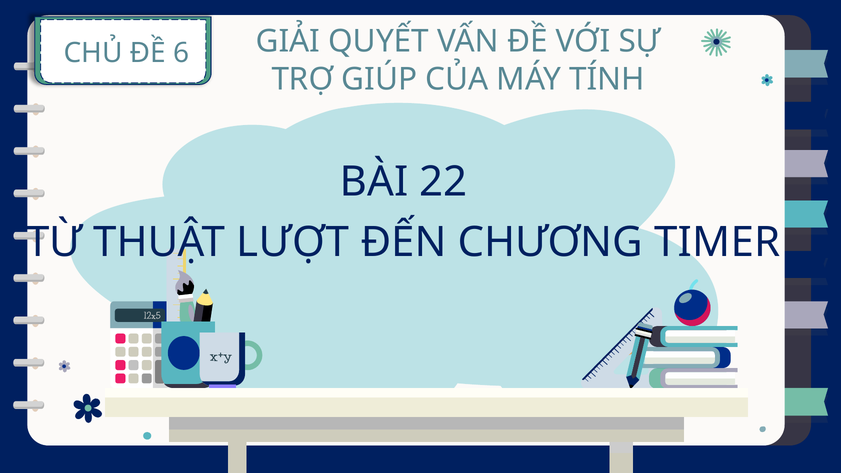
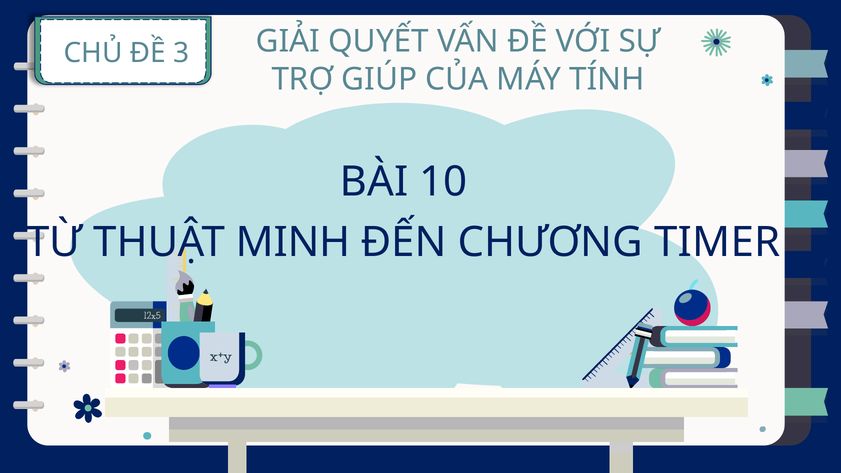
6: 6 -> 3 (181, 53)
22: 22 -> 10 (443, 182)
LƯỢT: LƯỢT -> MINH (293, 242)
